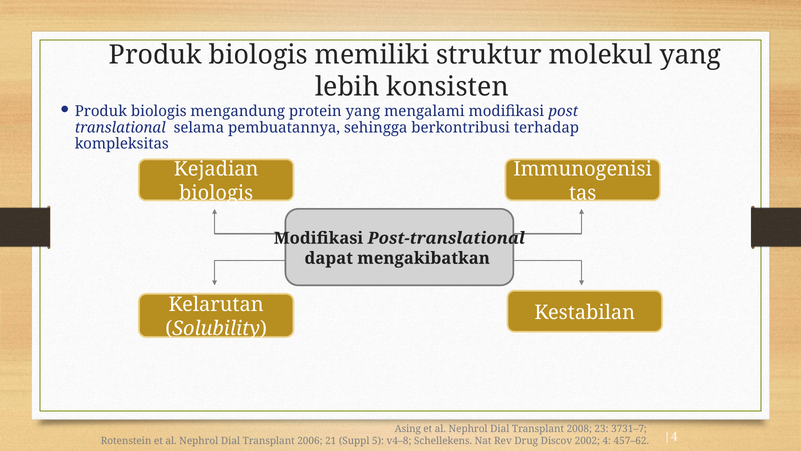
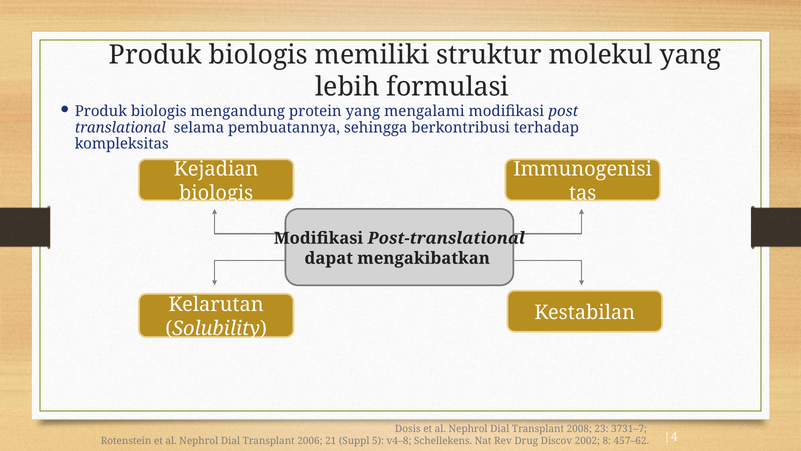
konsisten: konsisten -> formulasi (448, 87)
Asing: Asing -> Dosis (408, 428)
2002 4: 4 -> 8 (607, 440)
